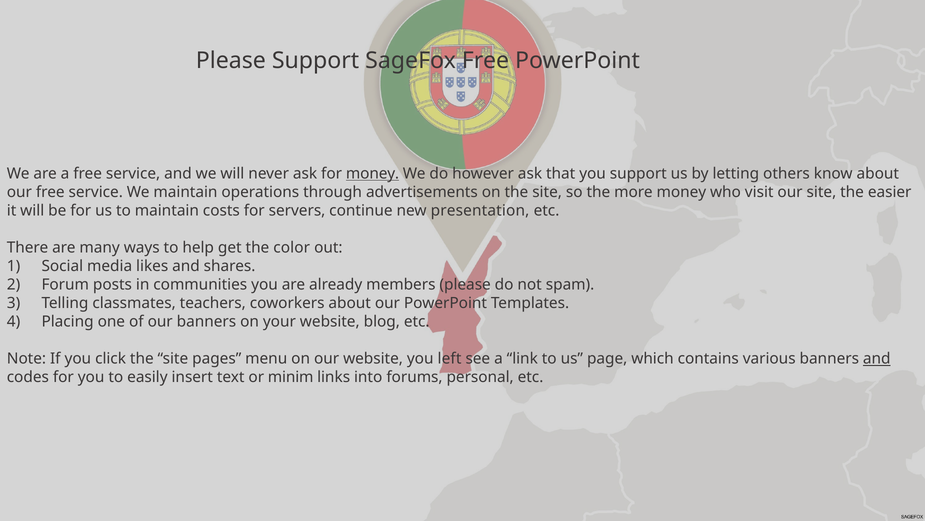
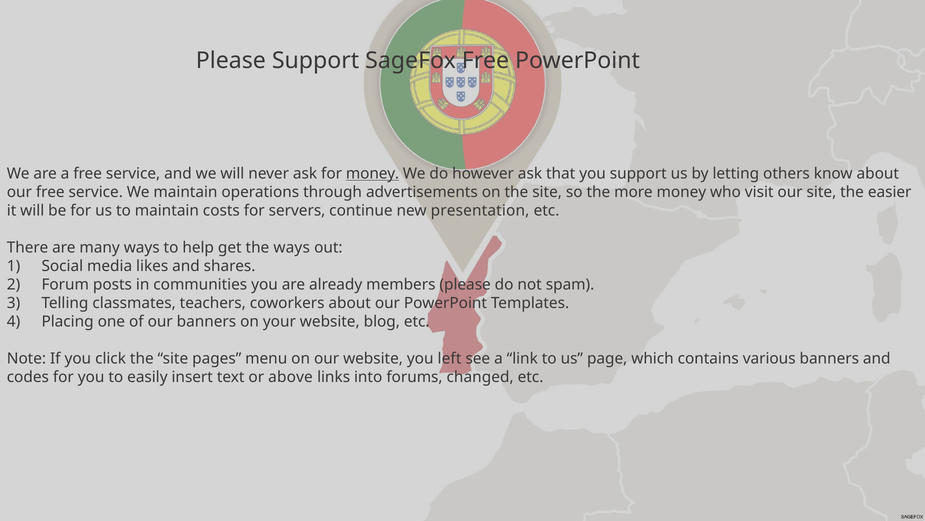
the color: color -> ways (292, 247)
and underline: present -> none (877, 358)
minim: minim -> above (291, 377)
personal: personal -> changed (480, 377)
